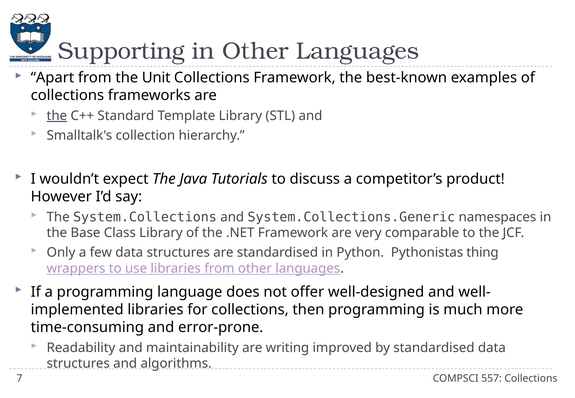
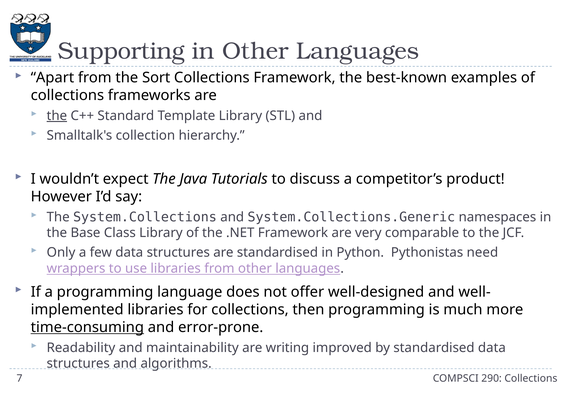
Unit: Unit -> Sort (156, 78)
thing: thing -> need (482, 253)
time-consuming underline: none -> present (87, 327)
557: 557 -> 290 (492, 378)
